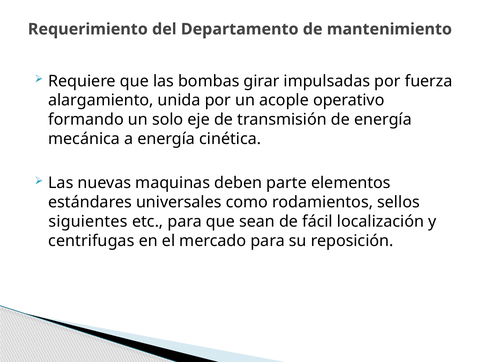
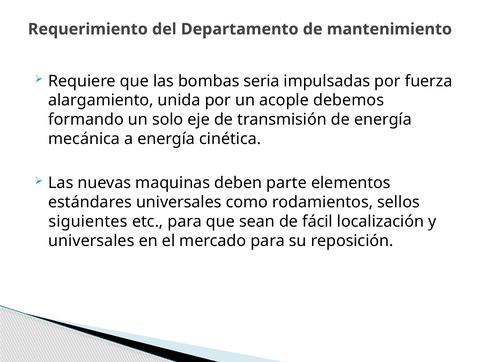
girar: girar -> seria (262, 81)
operativo: operativo -> debemos (349, 100)
centrifugas: centrifugas -> universales (91, 241)
